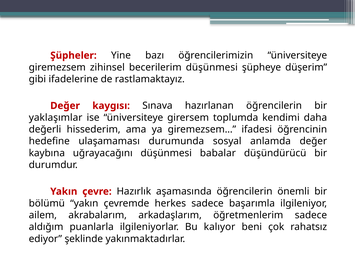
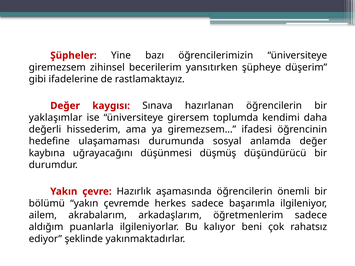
becerilerim düşünmesi: düşünmesi -> yansıtırken (212, 67)
babalar: babalar -> düşmüş (218, 153)
